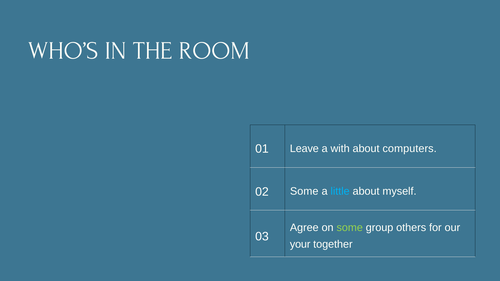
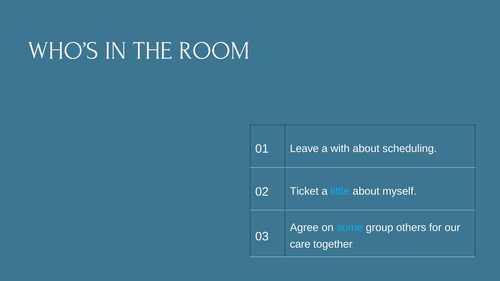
computers: computers -> scheduling (410, 149)
02 Some: Some -> Ticket (304, 192)
some colour: light green -> light blue (350, 228)
your: your -> care (300, 245)
